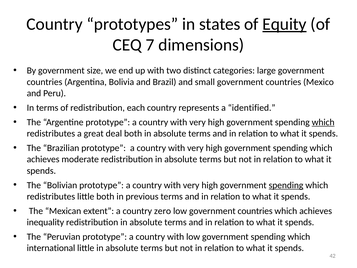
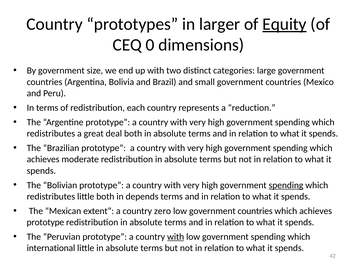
states: states -> larger (220, 24)
7: 7 -> 0 (150, 45)
identified: identified -> reduction (252, 108)
which underline: present -> none (323, 122)
previous: previous -> depends (142, 196)
inequality: inequality -> prototype (45, 222)
with underline: none -> present (176, 237)
